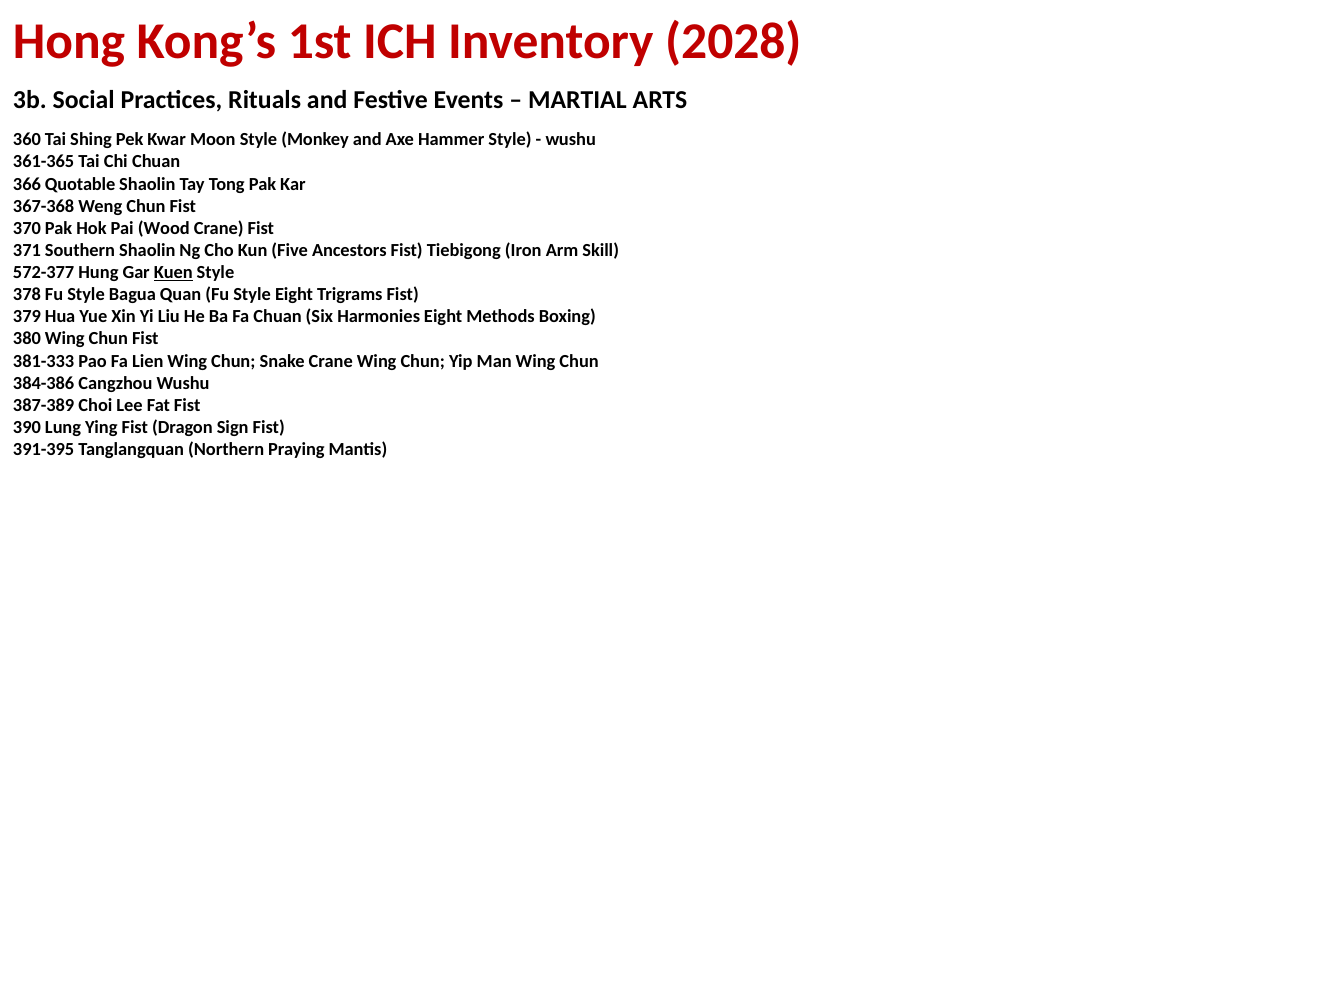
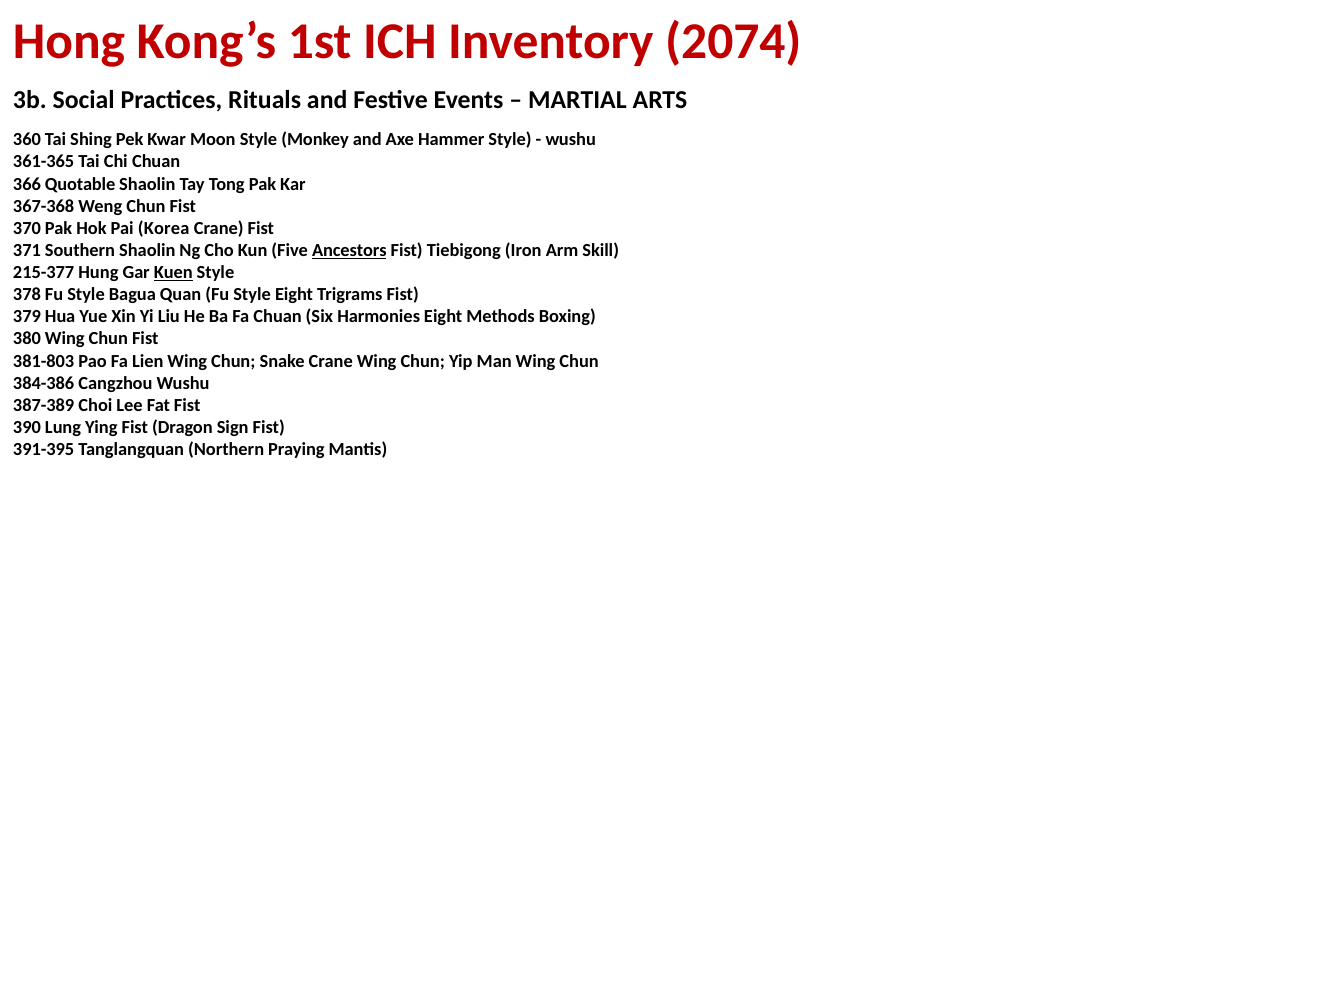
2028: 2028 -> 2074 (733, 41)
Wood: Wood -> Korea (164, 228)
Ancestors underline: none -> present (349, 250)
572-377: 572-377 -> 215-377 (44, 272)
381-333: 381-333 -> 381-803 (44, 361)
